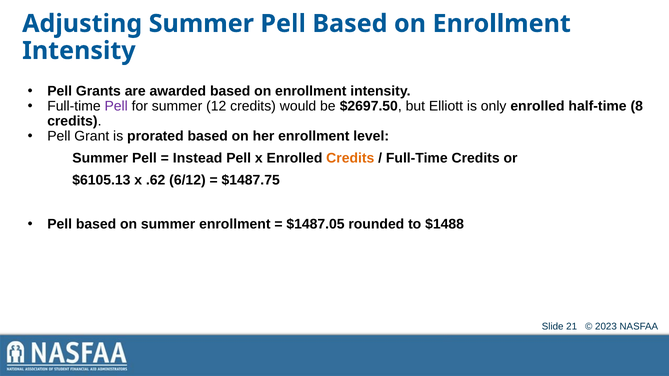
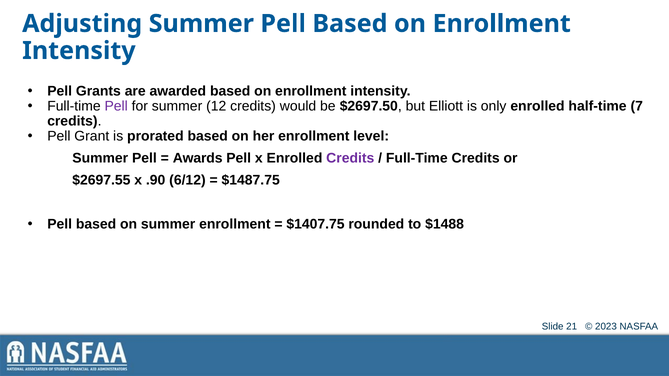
8: 8 -> 7 (637, 106)
Instead: Instead -> Awards (198, 158)
Credits colour: orange -> purple (350, 158)
$6105.13: $6105.13 -> $2697.55 (101, 180)
.62: .62 -> .90 (156, 180)
$1487.05: $1487.05 -> $1407.75 (315, 224)
